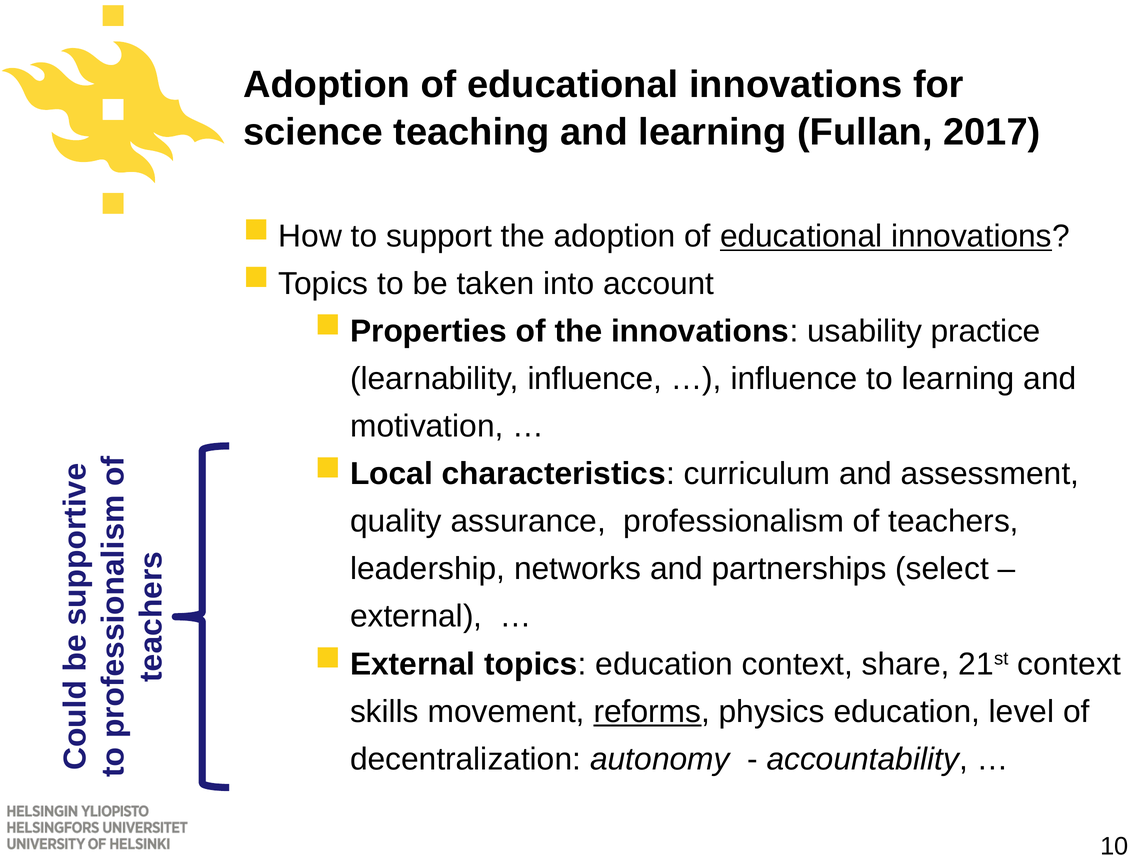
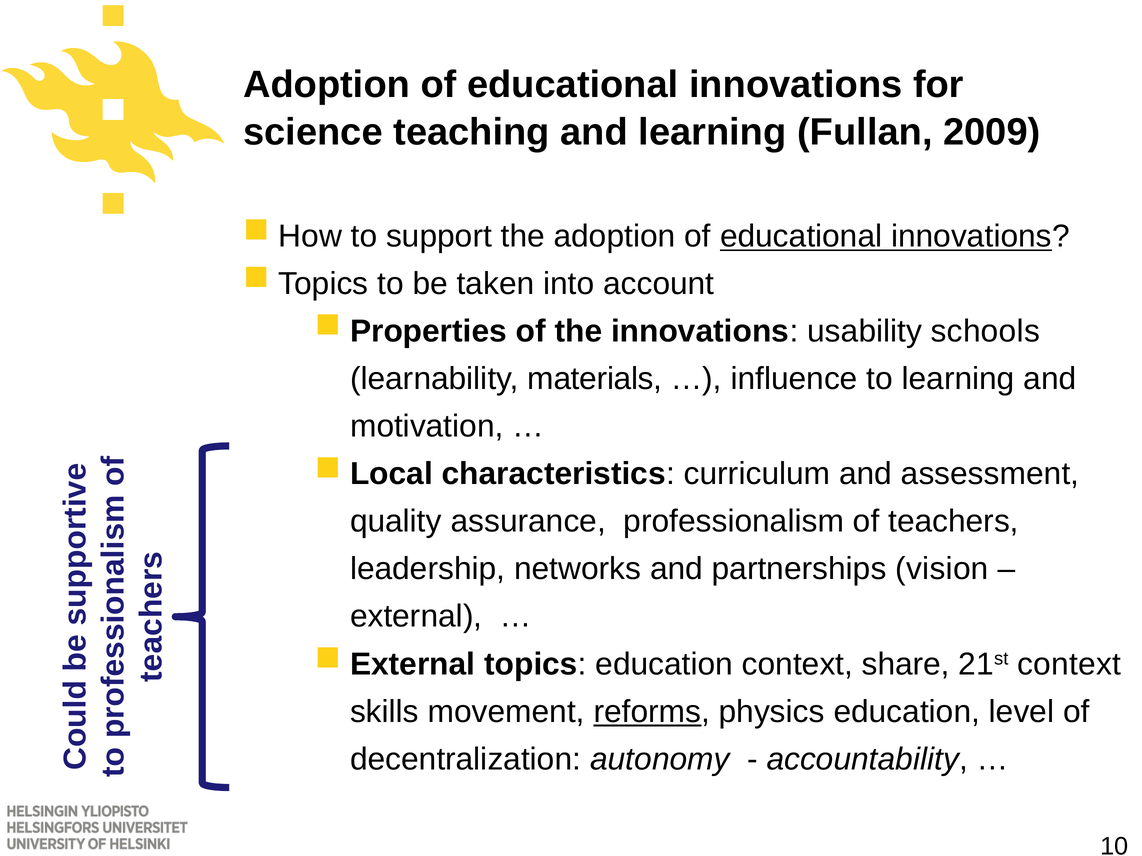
2017: 2017 -> 2009 (992, 132)
practice: practice -> schools (985, 331)
learnability influence: influence -> materials (595, 379)
select: select -> vision (942, 569)
